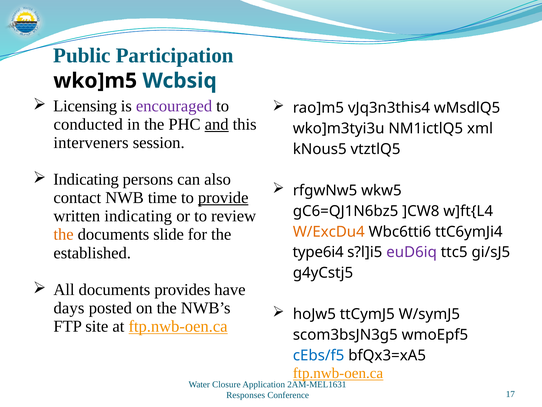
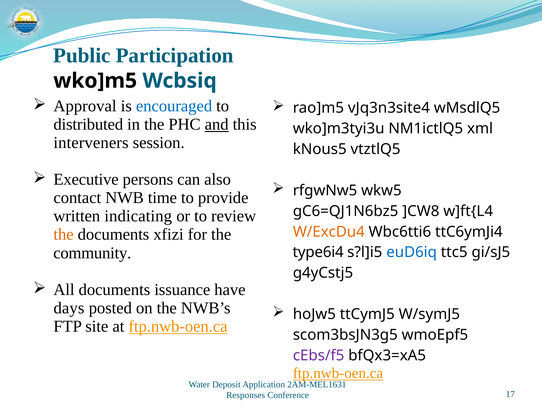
Licensing: Licensing -> Approval (85, 106)
encouraged colour: purple -> blue (174, 106)
vJq3n3this4: vJq3n3this4 -> vJq3n3site4 (389, 108)
conducted: conducted -> distributed (88, 124)
Indicating: Indicating -> Executive (86, 179)
provide underline: present -> none (223, 198)
slide: slide -> xfizi (168, 234)
established: established -> community (92, 253)
euD6iq colour: purple -> blue (412, 252)
provides: provides -> issuance (182, 289)
cEbs/f5 colour: blue -> purple (319, 355)
Closure: Closure -> Deposit (226, 384)
